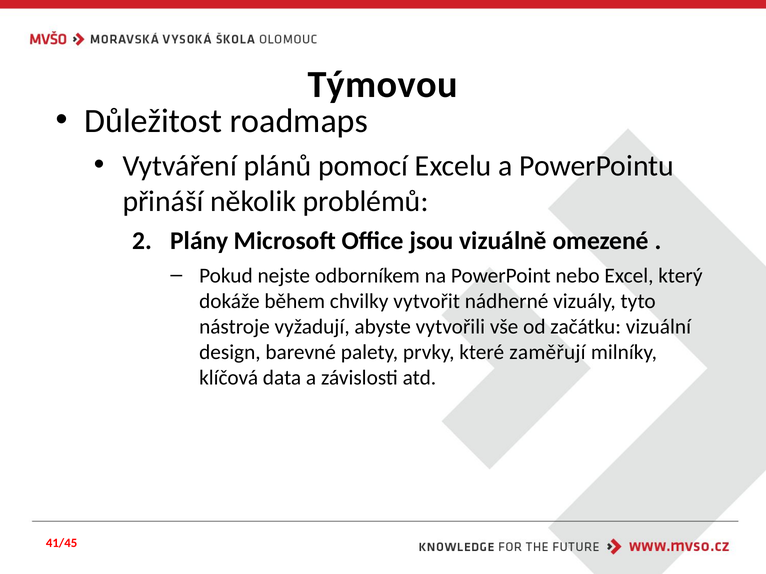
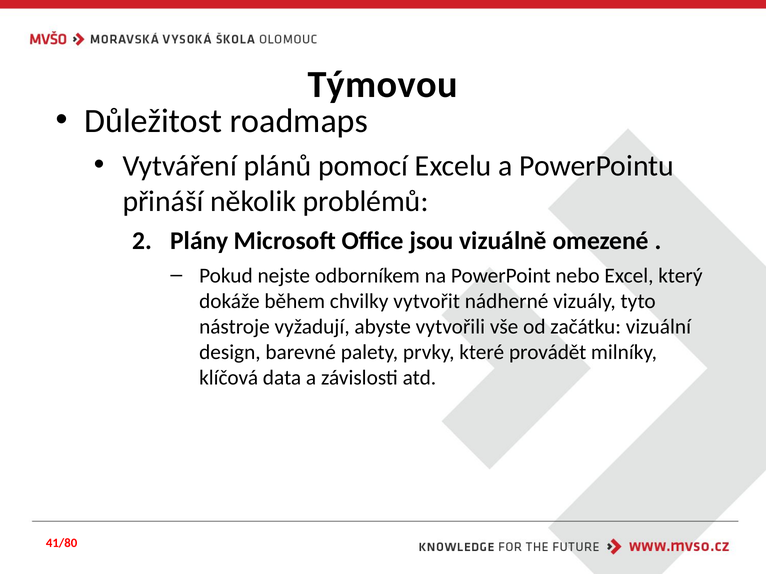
zaměřují: zaměřují -> provádět (548, 353)
41/45: 41/45 -> 41/80 (62, 543)
